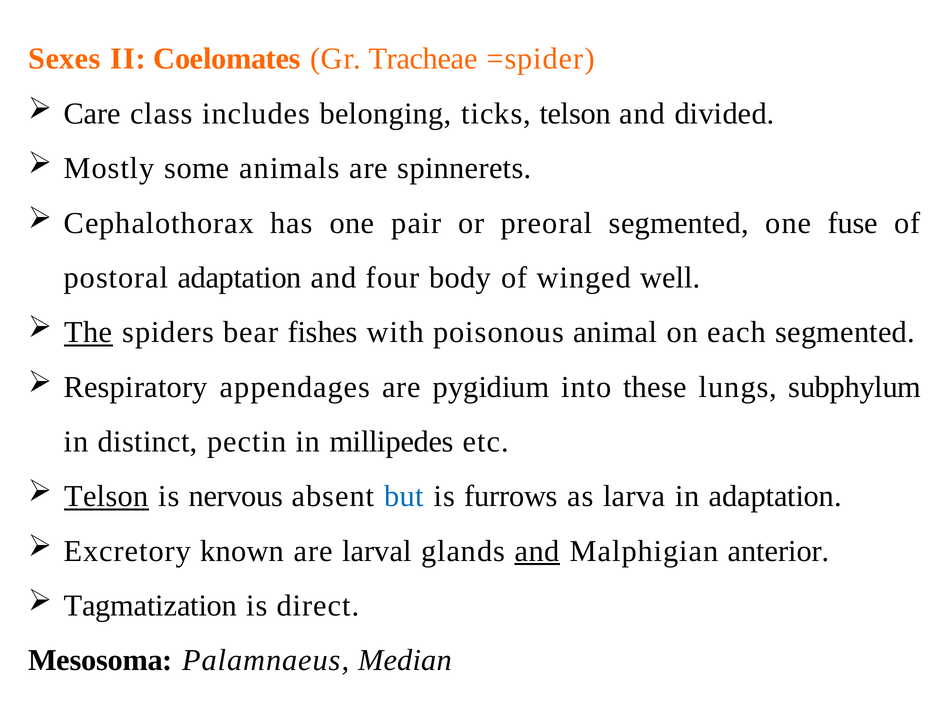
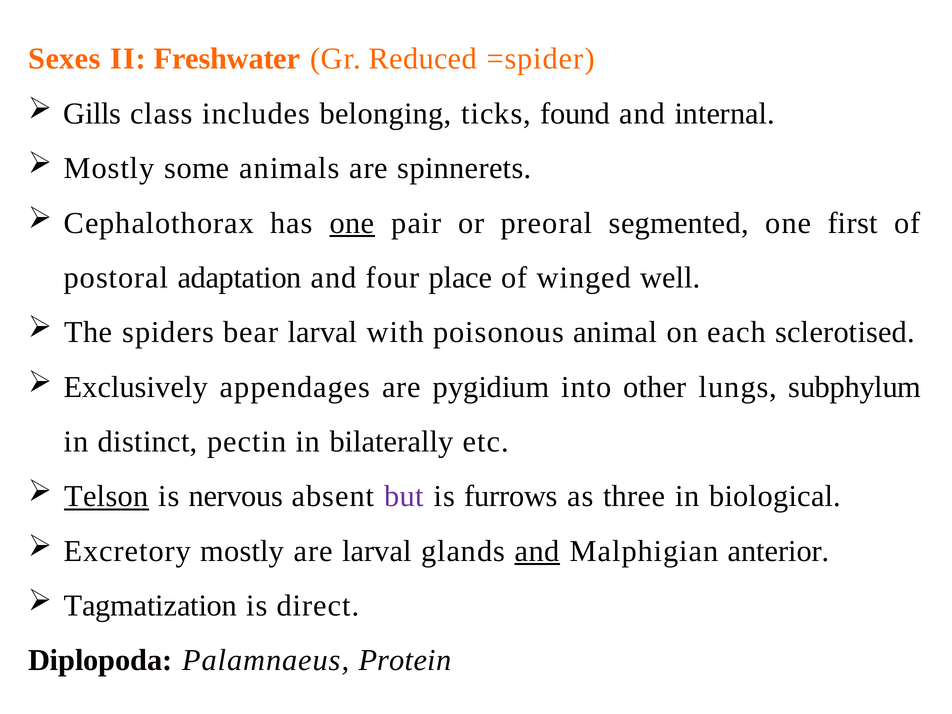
Coelomates: Coelomates -> Freshwater (227, 59)
Tracheae: Tracheae -> Reduced (423, 59)
Care: Care -> Gills (92, 114)
ticks telson: telson -> found (575, 114)
divided: divided -> internal (725, 114)
one underline: none -> present (352, 223)
fuse: fuse -> first (853, 223)
body: body -> place (460, 278)
The underline: present -> none (88, 332)
bear fishes: fishes -> larval (323, 332)
each segmented: segmented -> sclerotised (845, 332)
Respiratory: Respiratory -> Exclusively (136, 387)
these: these -> other (655, 387)
millipedes: millipedes -> bilaterally (391, 442)
but colour: blue -> purple (404, 496)
larva: larva -> three (634, 496)
in adaptation: adaptation -> biological (775, 496)
Excretory known: known -> mostly (242, 551)
Mesosoma: Mesosoma -> Diplopoda (100, 660)
Median: Median -> Protein (405, 660)
